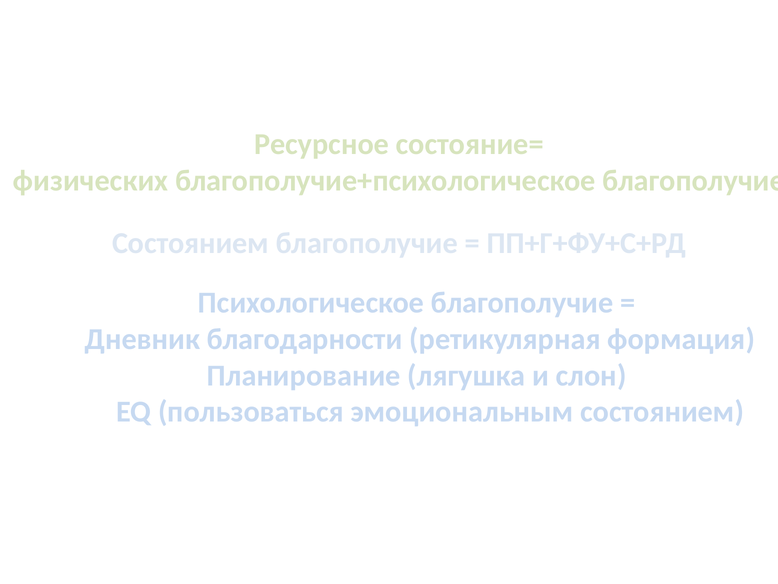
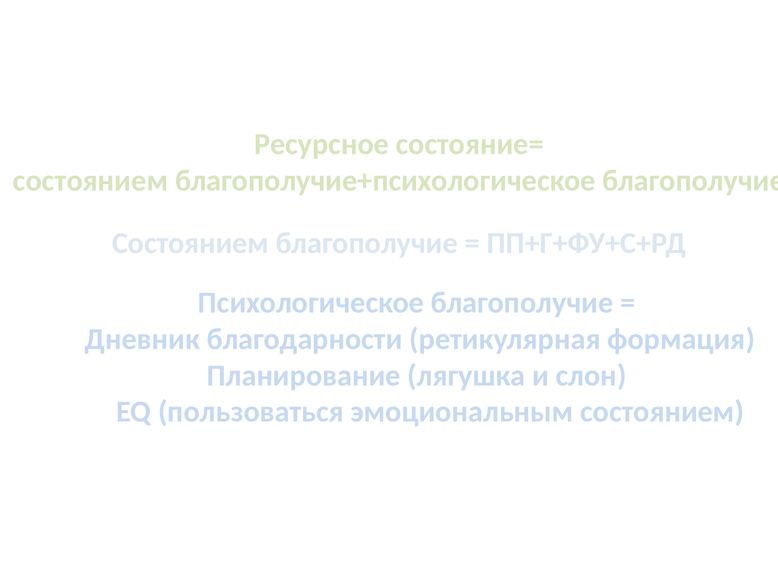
физических: физических -> состоянием (91, 181)
